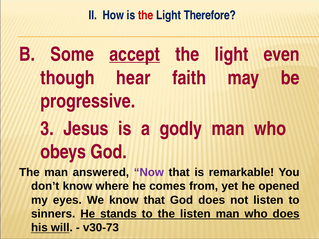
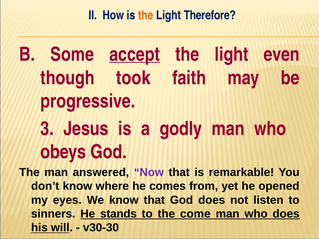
the colour: red -> orange (146, 15)
hear: hear -> took (133, 78)
the listen: listen -> come (195, 214)
v30-73: v30-73 -> v30-30 (101, 228)
